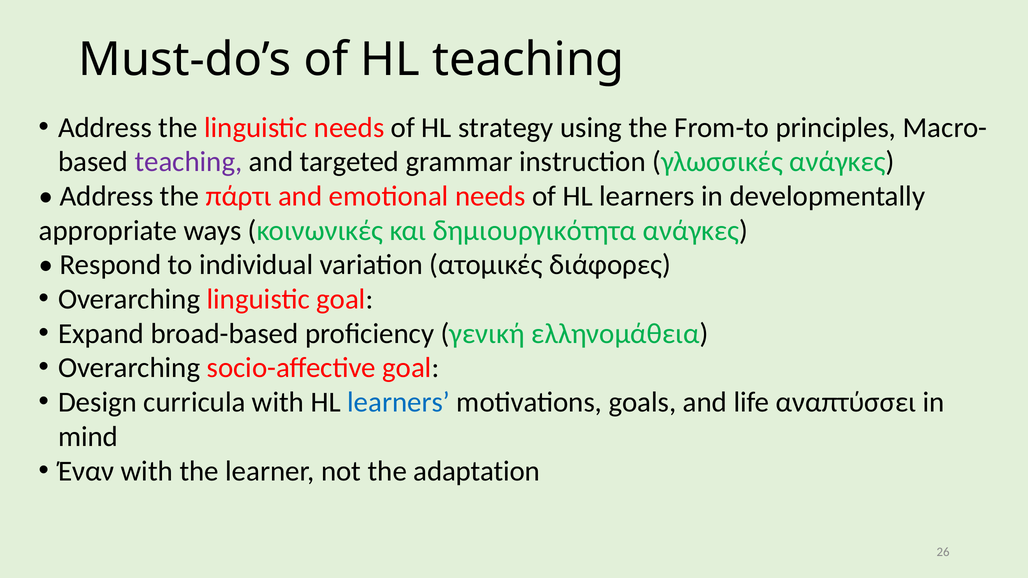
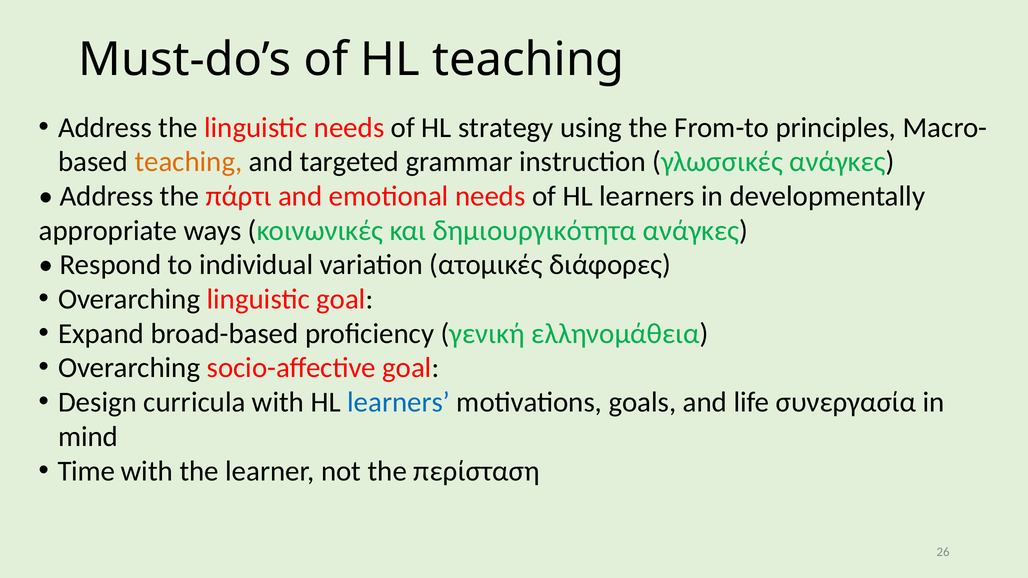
teaching colour: purple -> orange (189, 162)
αναπτύσσει: αναπτύσσει -> συνεργασία (846, 402)
Έναν: Έναν -> Time (86, 471)
adaptation: adaptation -> περίσταση (477, 471)
